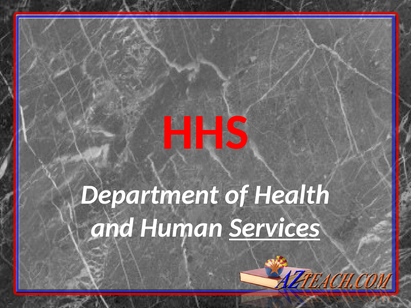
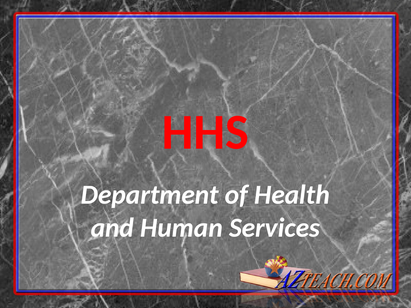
Services underline: present -> none (275, 228)
